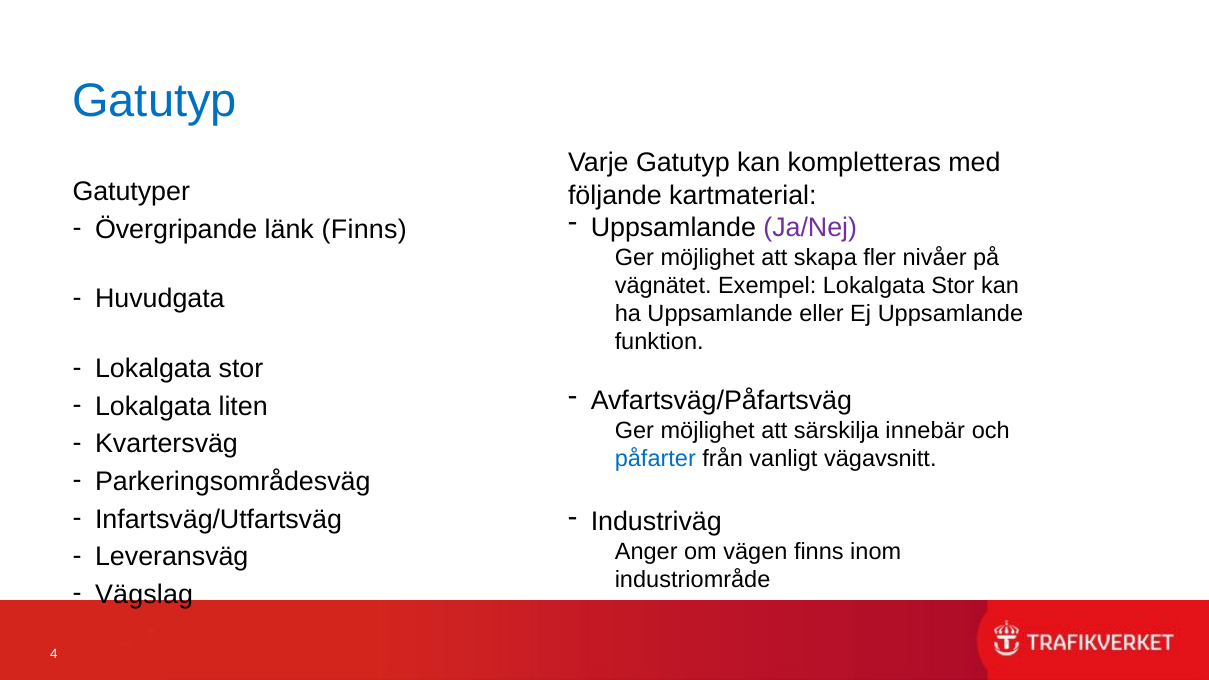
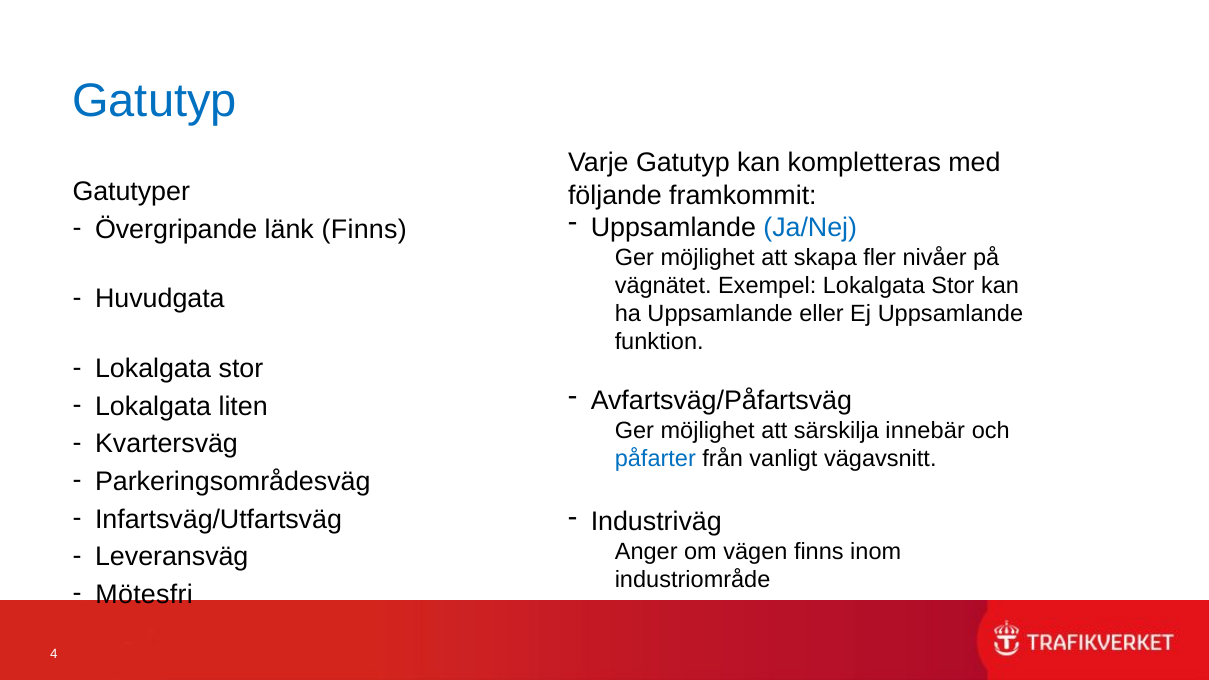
kartmaterial: kartmaterial -> framkommit (743, 195)
Ja/Nej colour: purple -> blue (810, 227)
Vägslag: Vägslag -> Mötesfri (144, 594)
